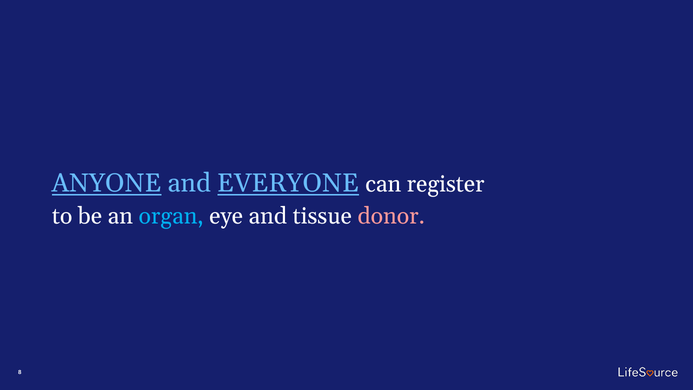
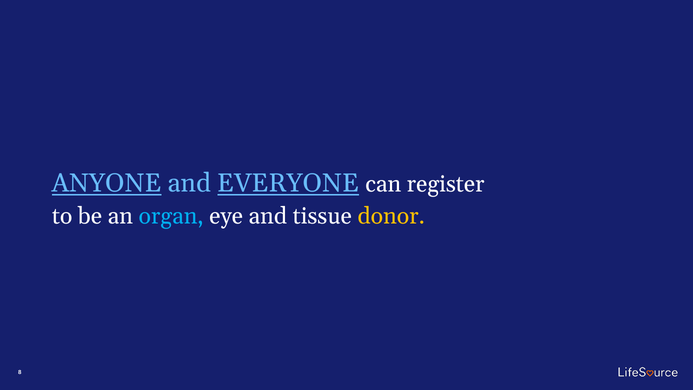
donor colour: pink -> yellow (391, 216)
